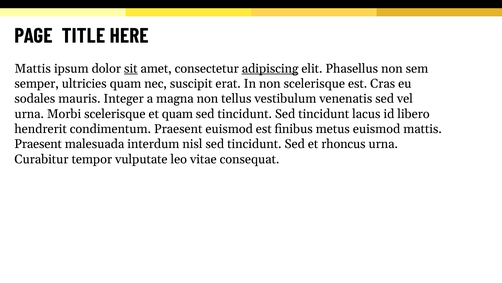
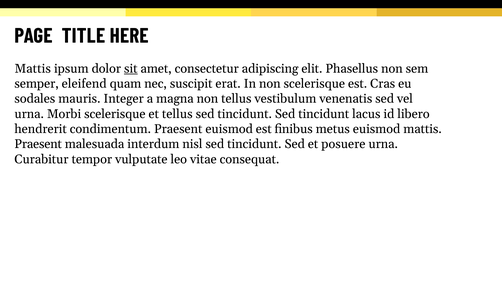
adipiscing underline: present -> none (270, 68)
ultricies: ultricies -> eleifend (84, 84)
et quam: quam -> tellus (177, 114)
rhoncus: rhoncus -> posuere (343, 144)
